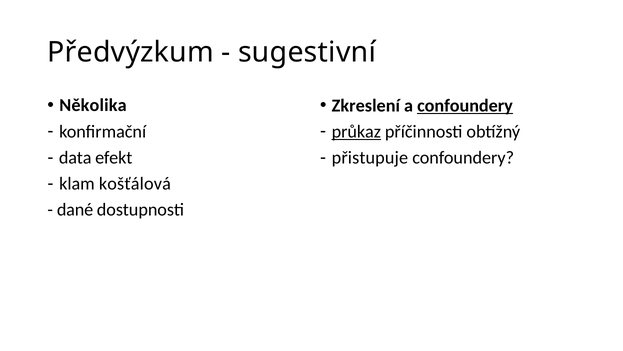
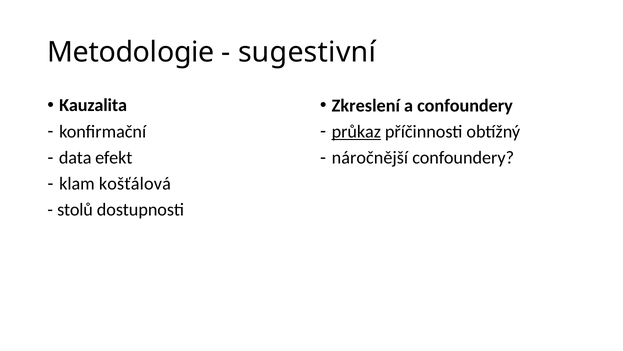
Předvýzkum: Předvýzkum -> Metodologie (131, 52)
Několika: Několika -> Kauzalita (93, 105)
confoundery underline: present -> none (465, 105)
přistupuje: přistupuje -> náročnější (370, 158)
dané: dané -> stolů (75, 210)
